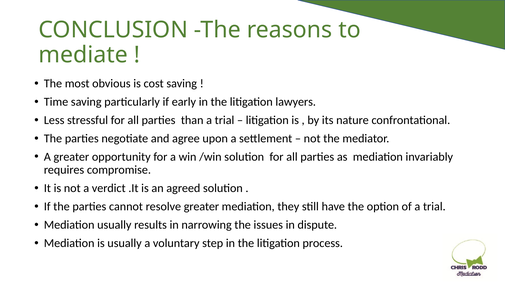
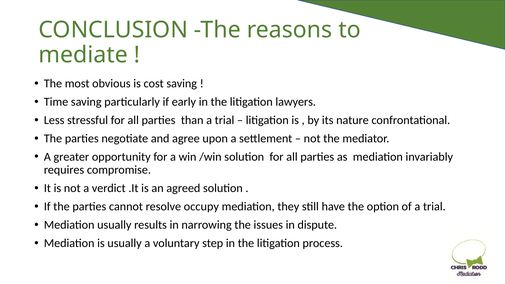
resolve greater: greater -> occupy (201, 207)
